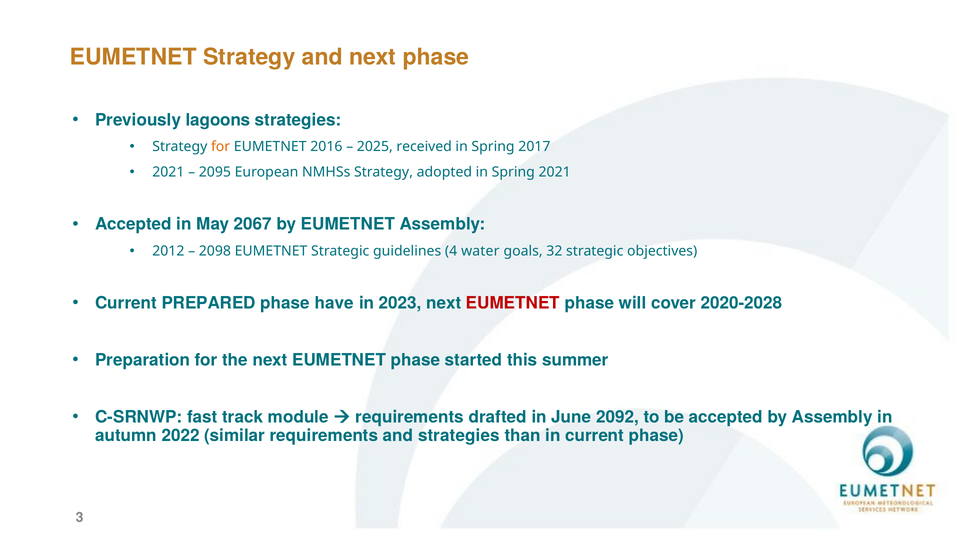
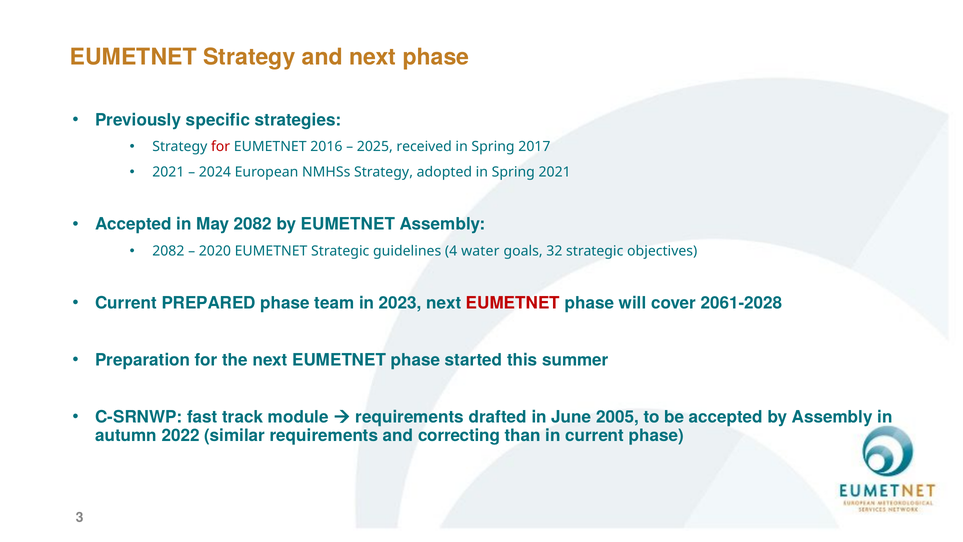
lagoons: lagoons -> specific (218, 120)
for colour: orange -> red (221, 147)
2095: 2095 -> 2024 (215, 172)
May 2067: 2067 -> 2082 (253, 224)
2012: 2012 -> 2082 (168, 251)
2098: 2098 -> 2020 (215, 251)
have: have -> team (334, 303)
2020-2028: 2020-2028 -> 2061-2028 (742, 303)
2092: 2092 -> 2005 (617, 417)
and strategies: strategies -> correcting (459, 435)
